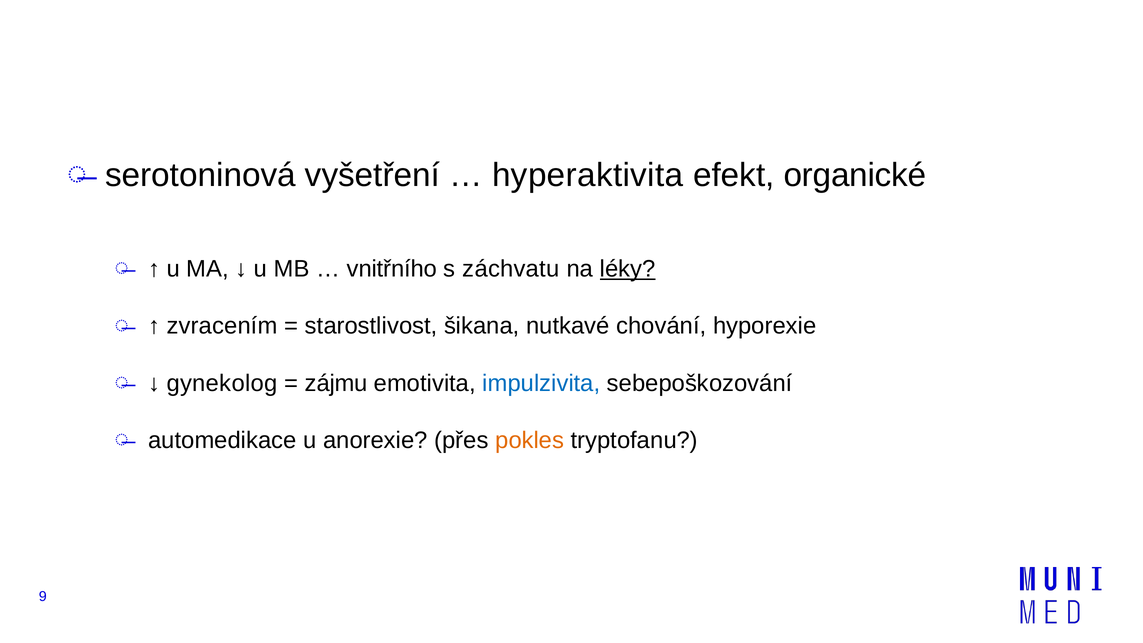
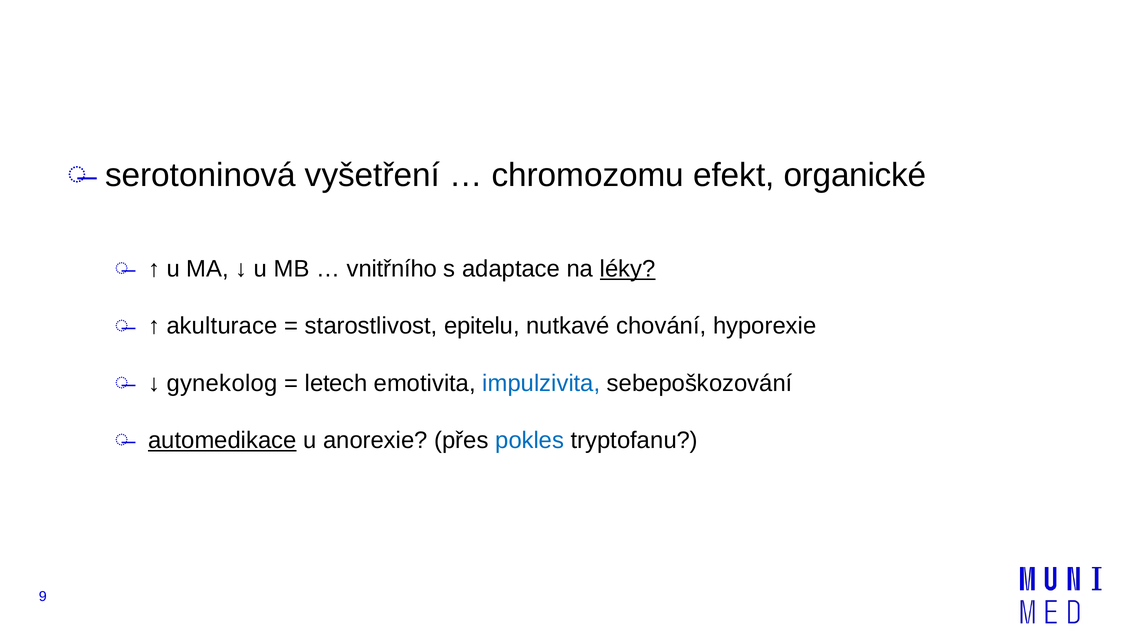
hyperaktivita: hyperaktivita -> chromozomu (588, 175)
záchvatu: záchvatu -> adaptace (511, 269)
zvracením: zvracením -> akulturace (222, 326)
šikana: šikana -> epitelu (482, 326)
zájmu: zájmu -> letech (336, 383)
automedikace underline: none -> present (222, 440)
pokles colour: orange -> blue (530, 440)
